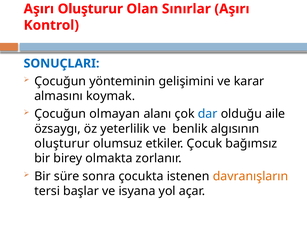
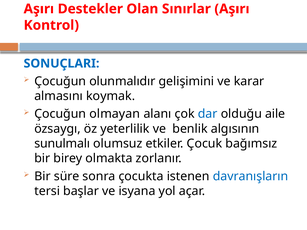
Aşırı Oluşturur: Oluşturur -> Destekler (90, 9)
yönteminin: yönteminin -> olunmalıdır (122, 81)
oluşturur: oluşturur -> sunulmalı (62, 144)
davranışların colour: orange -> blue (251, 176)
